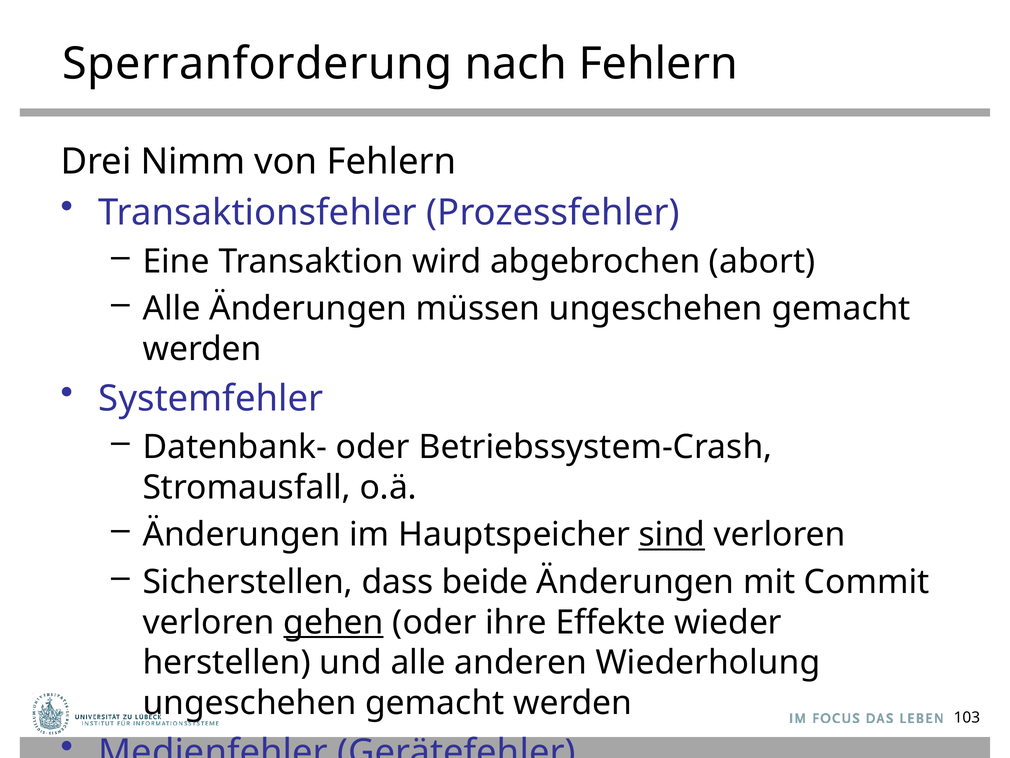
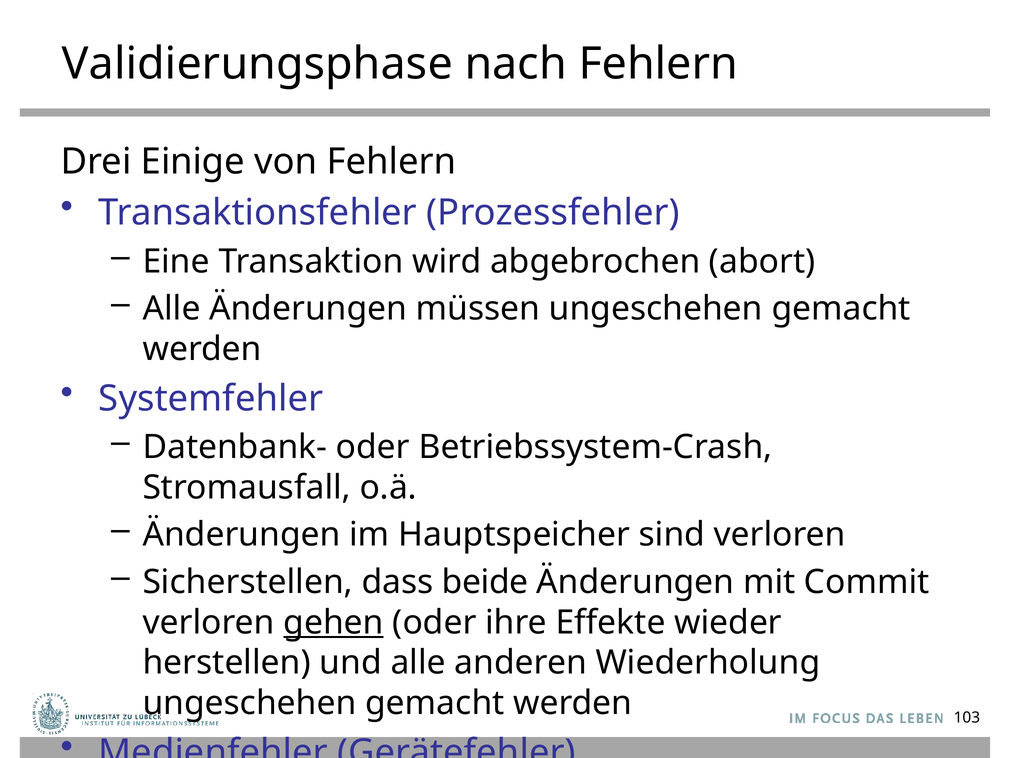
Sperranforderung: Sperranforderung -> Validierungsphase (257, 64)
Nimm: Nimm -> Einige (193, 162)
sind underline: present -> none (672, 534)
